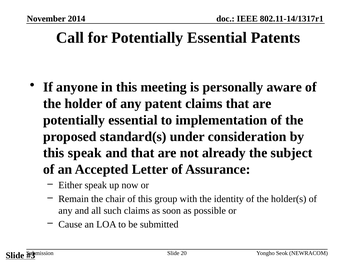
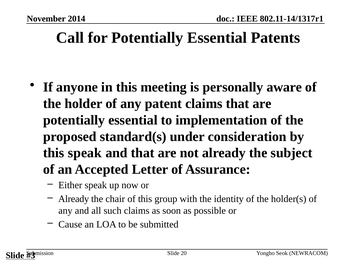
Remain: Remain -> Already (74, 198)
